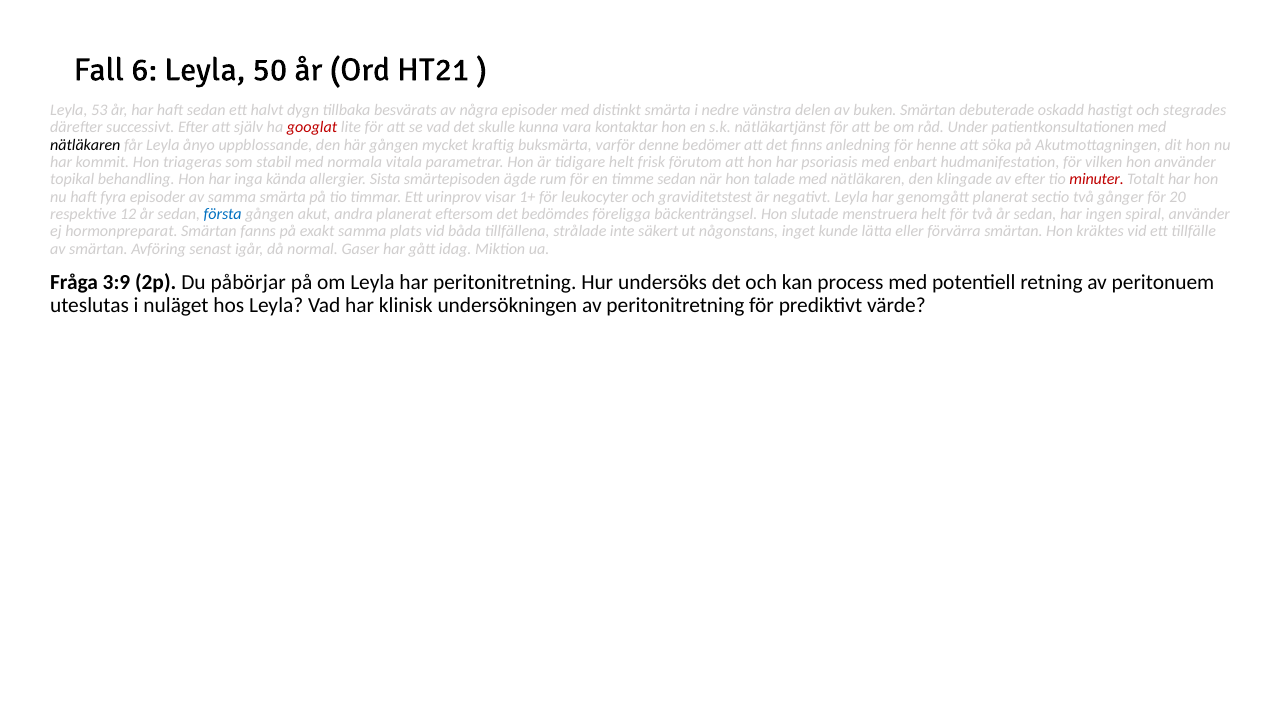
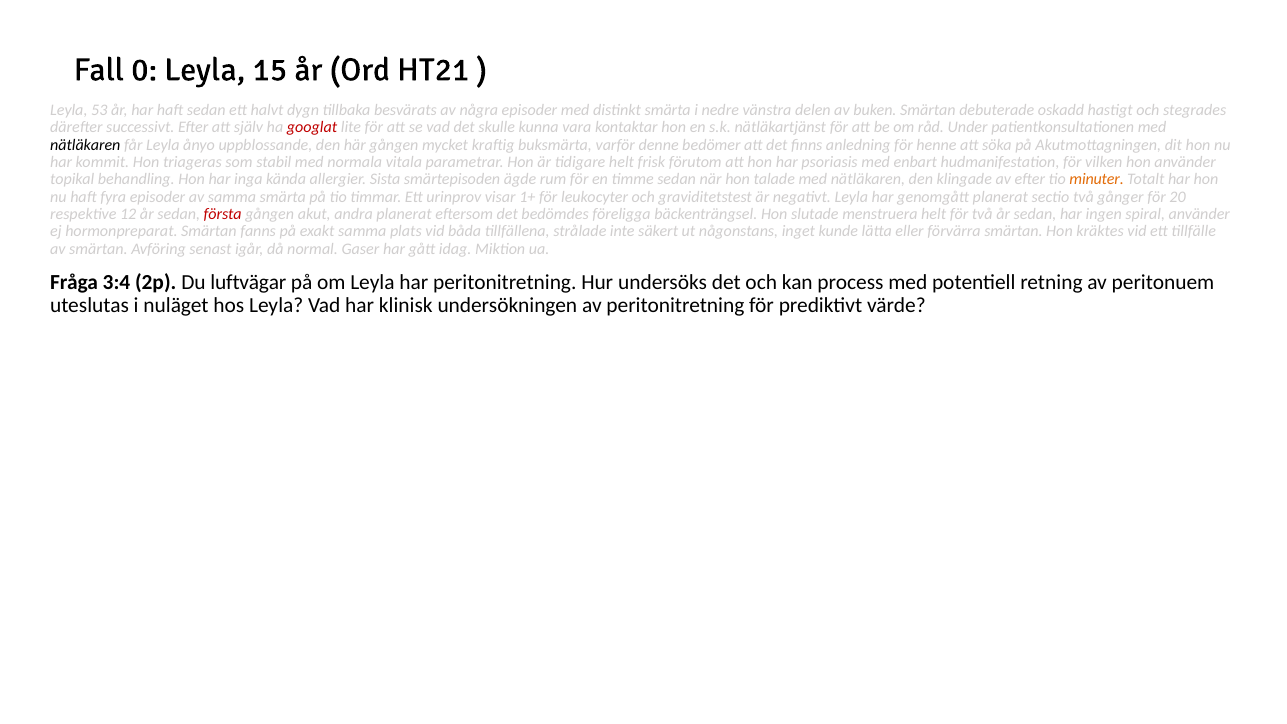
6: 6 -> 0 (144, 70)
50: 50 -> 15 (270, 70)
minuter colour: red -> orange (1097, 179)
första colour: blue -> red (223, 214)
3:9: 3:9 -> 3:4 (116, 282)
påbörjar: påbörjar -> luftvägar (248, 282)
